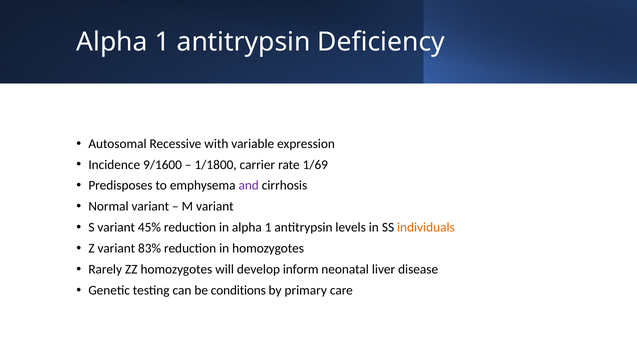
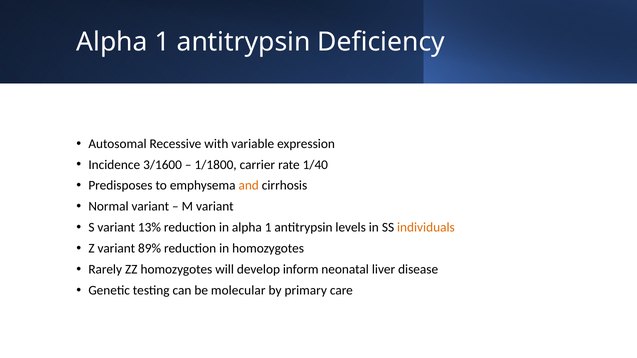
9/1600: 9/1600 -> 3/1600 (163, 165)
1/69: 1/69 -> 1/40 (315, 165)
and colour: purple -> orange (249, 186)
45%: 45% -> 13% (149, 228)
83%: 83% -> 89% (150, 249)
conditions: conditions -> molecular (238, 291)
